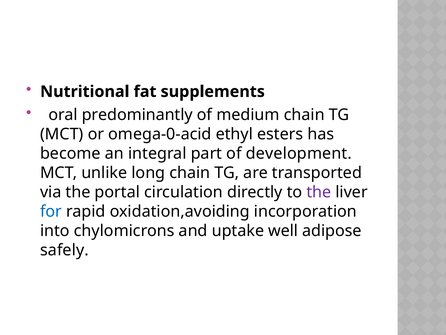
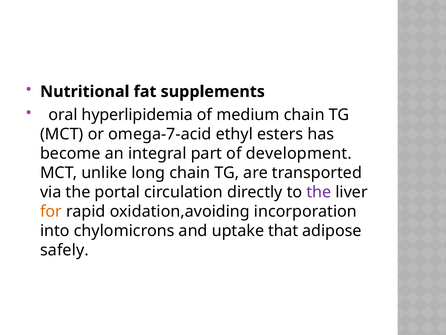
predominantly: predominantly -> hyperlipidemia (137, 115)
omega-0-acid: omega-0-acid -> omega-7-acid (160, 134)
for colour: blue -> orange (51, 211)
well: well -> that (283, 230)
